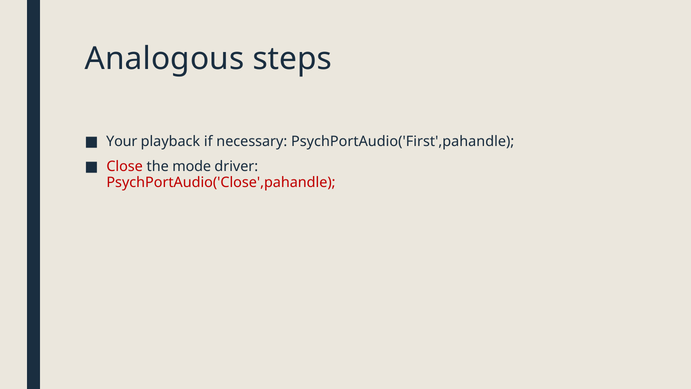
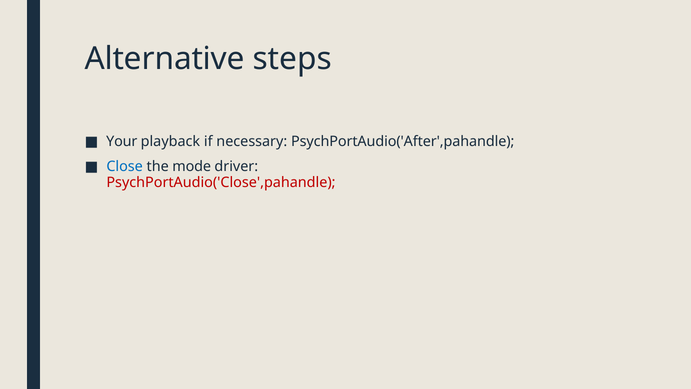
Analogous: Analogous -> Alternative (165, 59)
PsychPortAudio('First',pahandle: PsychPortAudio('First',pahandle -> PsychPortAudio('After',pahandle (403, 141)
Close colour: red -> blue (125, 166)
